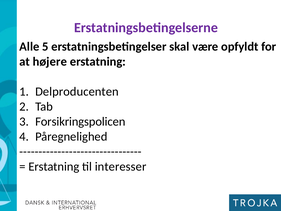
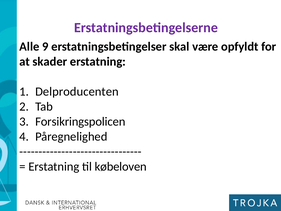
5: 5 -> 9 (45, 47)
højere: højere -> skader (50, 62)
interesser: interesser -> købeloven (121, 166)
